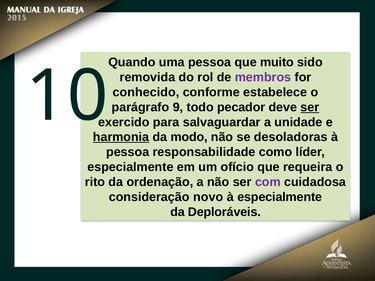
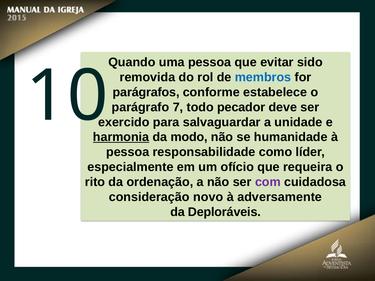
muito: muito -> evitar (277, 62)
membros colour: purple -> blue (263, 77)
conhecido: conhecido -> parágrafos (146, 92)
9: 9 -> 7 (178, 107)
ser underline: present -> none (310, 107)
desoladoras: desoladoras -> humanidade (291, 137)
à especialmente: especialmente -> adversamente (280, 197)
